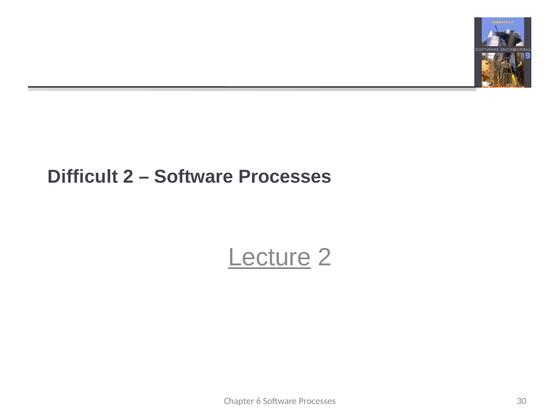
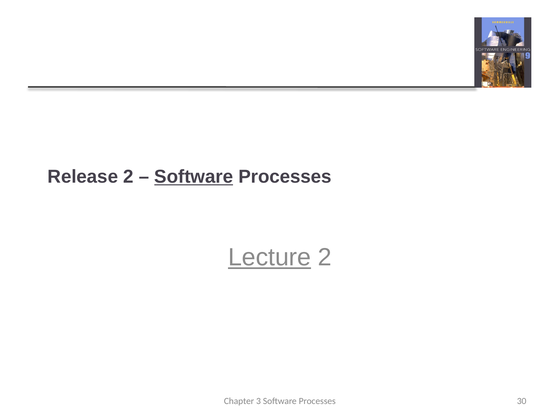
Difficult: Difficult -> Release (83, 177)
Software underline: none -> present (194, 177)
6: 6 -> 3 (258, 401)
